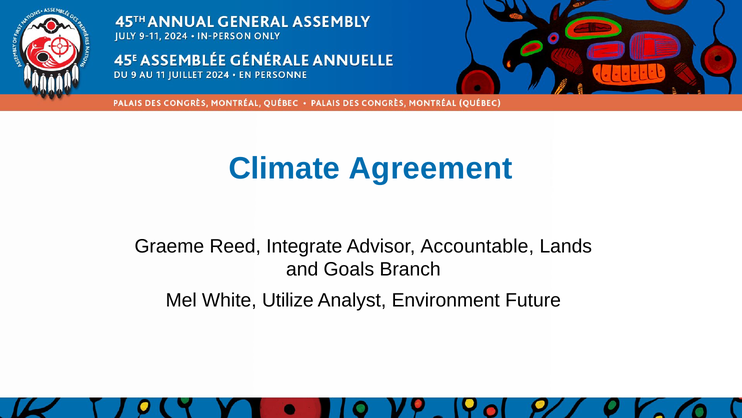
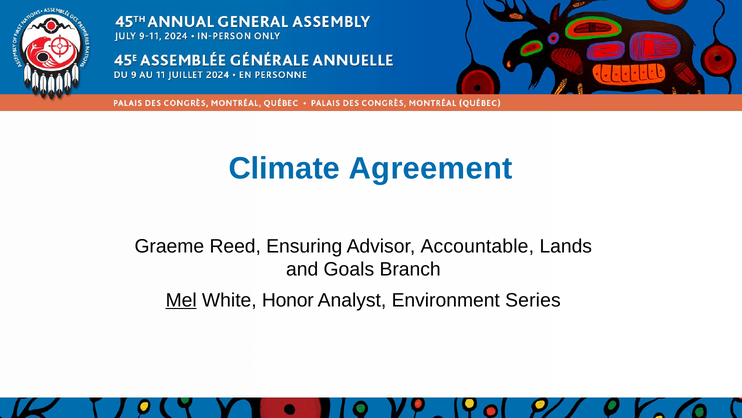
Integrate: Integrate -> Ensuring (304, 246)
Mel underline: none -> present (181, 300)
Utilize: Utilize -> Honor (288, 300)
Future: Future -> Series (533, 300)
